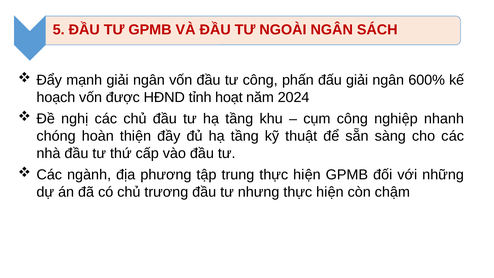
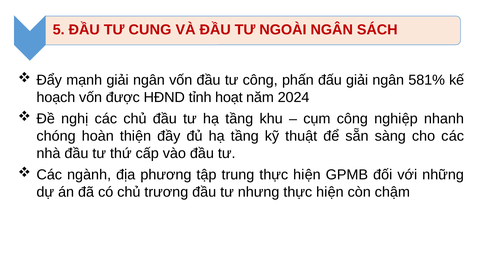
TƯ GPMB: GPMB -> CUNG (150, 30)
600%: 600% -> 581% (427, 80)
